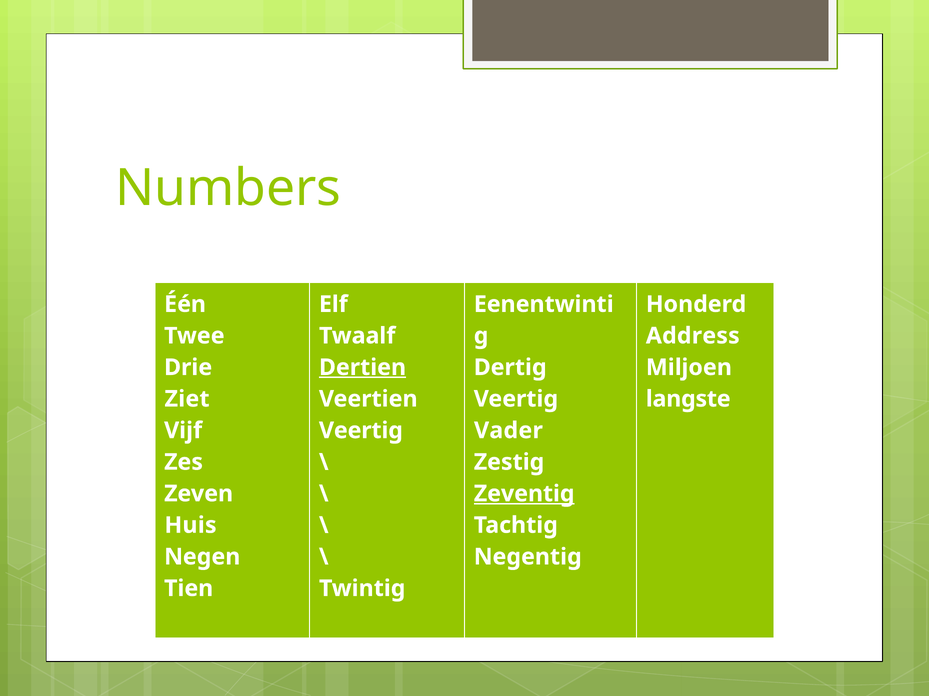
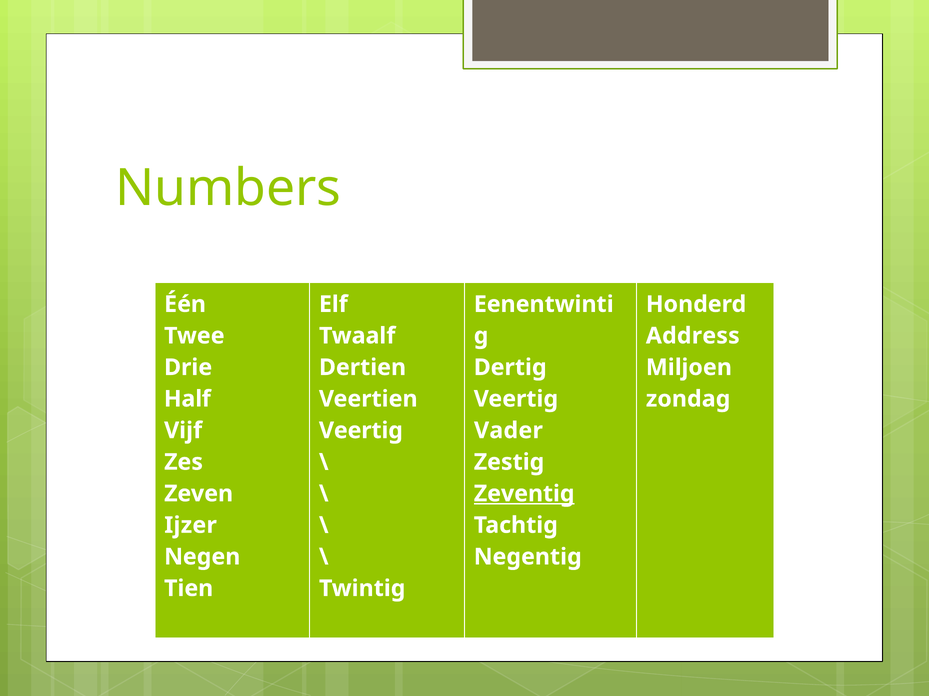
Dertien underline: present -> none (362, 368)
Ziet: Ziet -> Half (187, 399)
langste: langste -> zondag (688, 399)
Huis: Huis -> Ijzer (191, 526)
